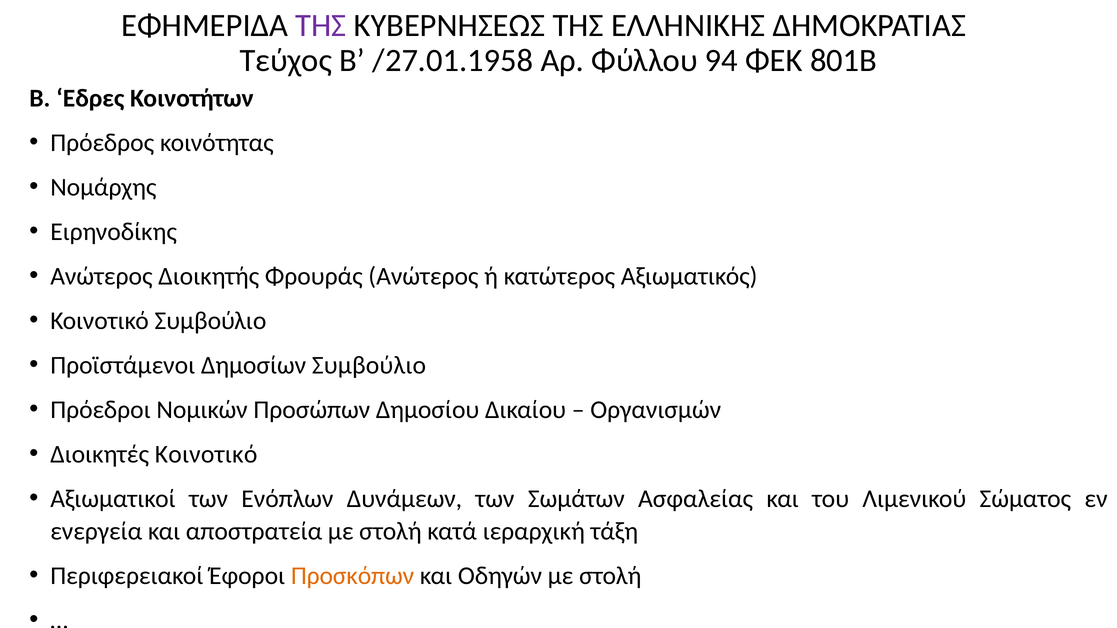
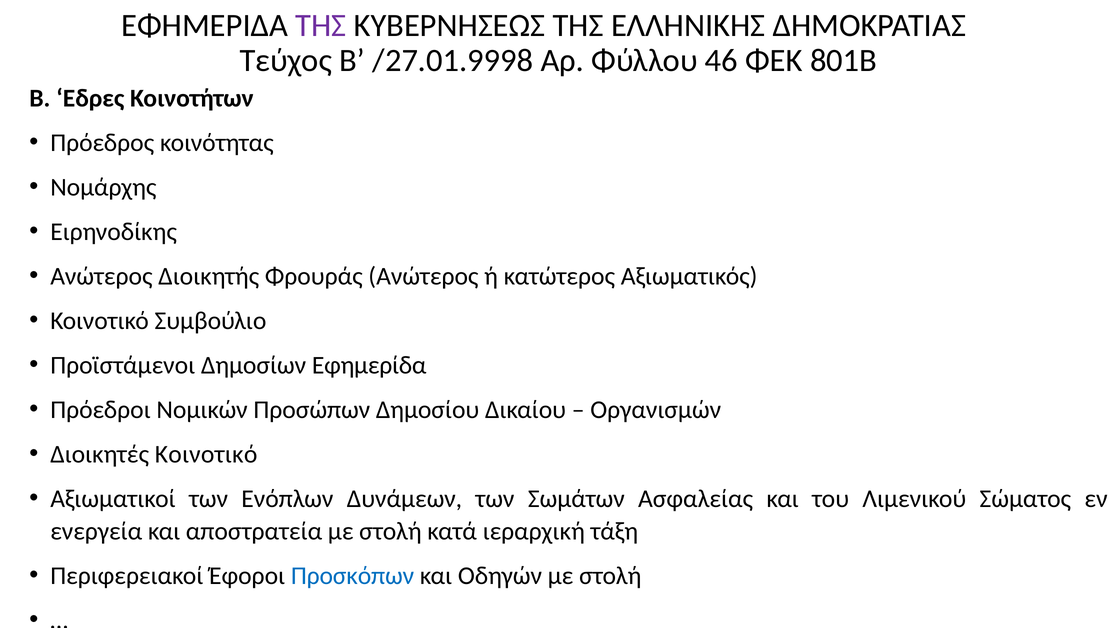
/27.01.1958: /27.01.1958 -> /27.01.9998 (453, 60)
94: 94 -> 46 (721, 60)
Δημοσίων Συμβούλιο: Συμβούλιο -> Εφημερίδα (369, 365)
Προσκόπων colour: orange -> blue (353, 576)
